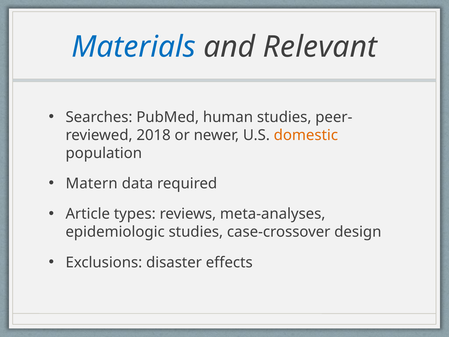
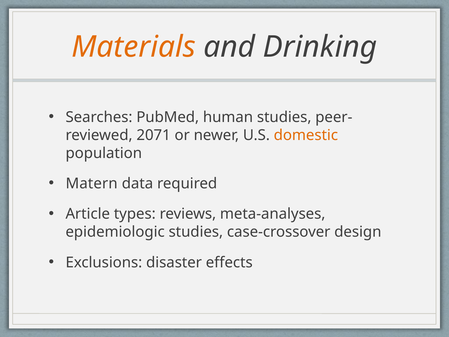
Materials colour: blue -> orange (134, 47)
Relevant: Relevant -> Drinking (320, 47)
2018: 2018 -> 2071 (154, 135)
